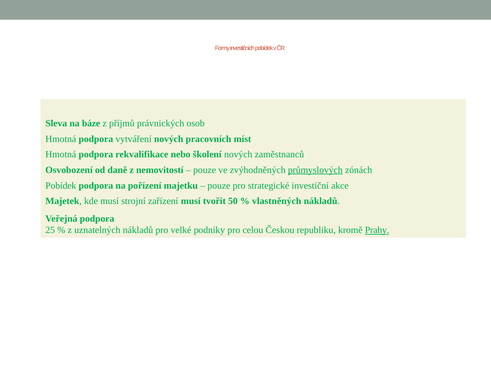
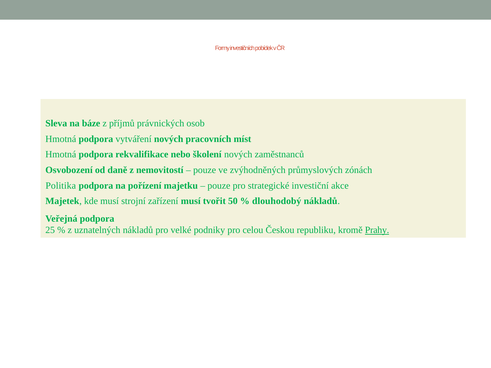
průmyslových underline: present -> none (315, 170)
Pobídek: Pobídek -> Politika (61, 186)
vlastněných: vlastněných -> dlouhodobý (277, 201)
